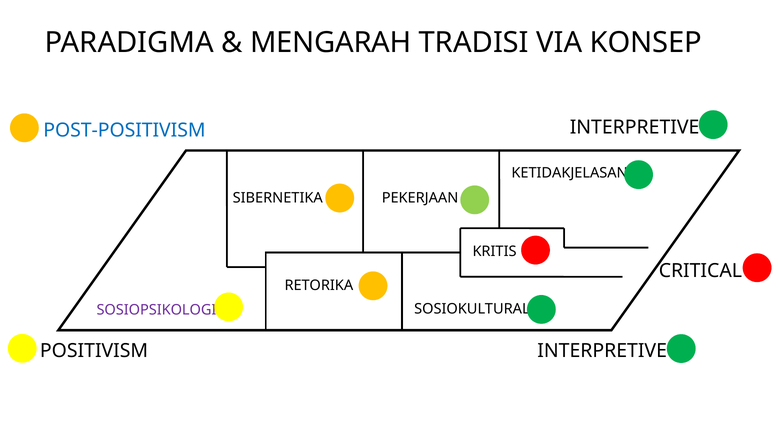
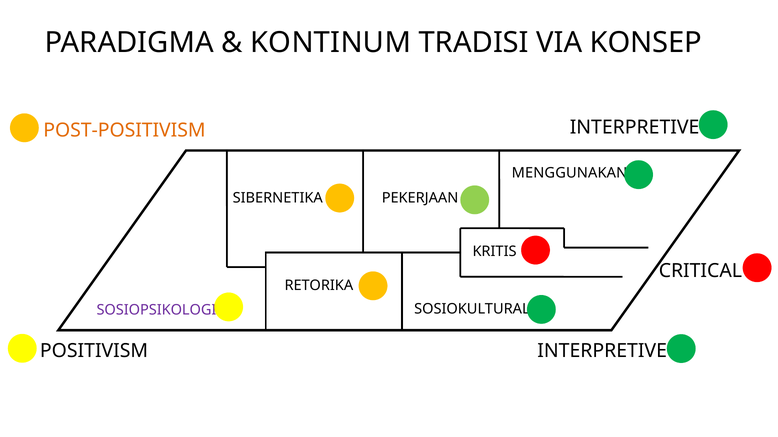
MENGARAH: MENGARAH -> KONTINUM (331, 43)
POST-POSITIVISM colour: blue -> orange (124, 130)
KETIDAKJELASAN: KETIDAKJELASAN -> MENGGUNAKAN (569, 173)
